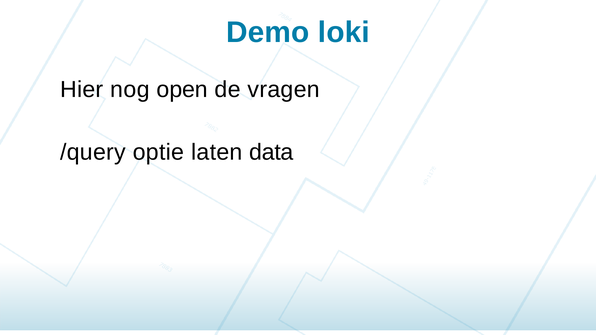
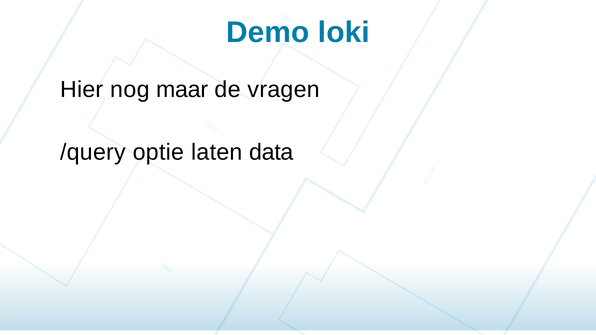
open: open -> maar (182, 90)
